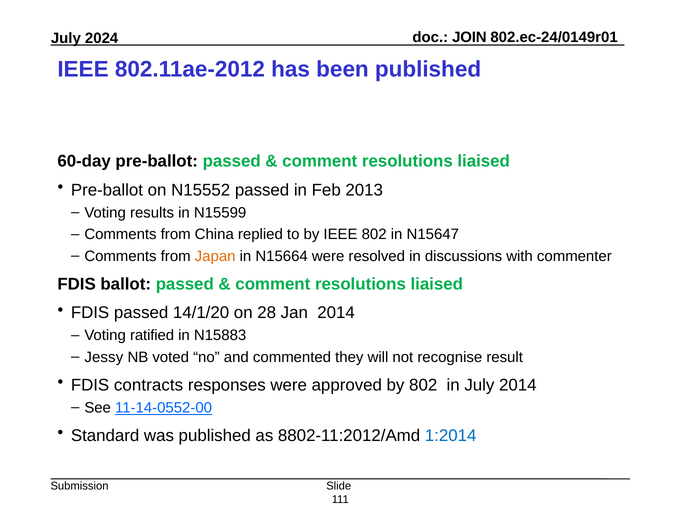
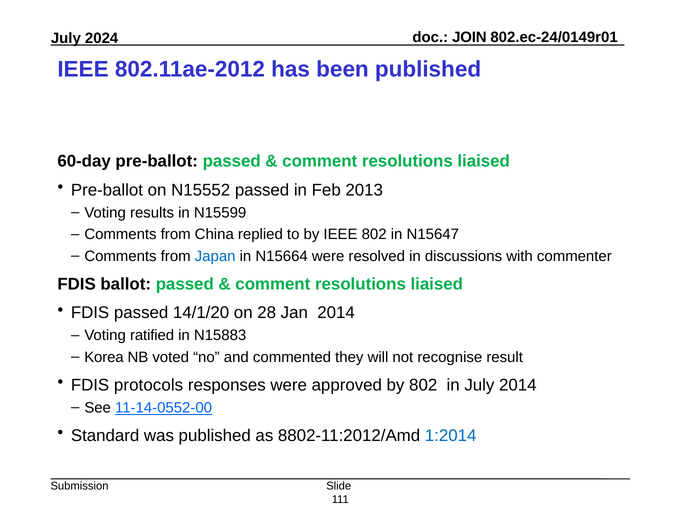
Japan colour: orange -> blue (215, 256)
Jessy: Jessy -> Korea (104, 357)
contracts: contracts -> protocols (149, 384)
